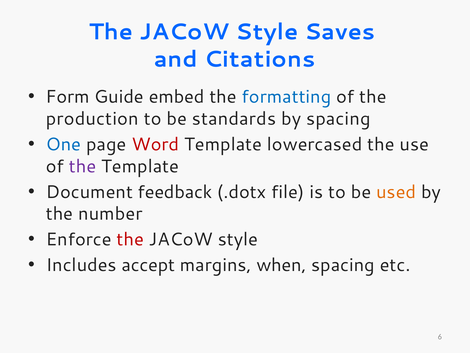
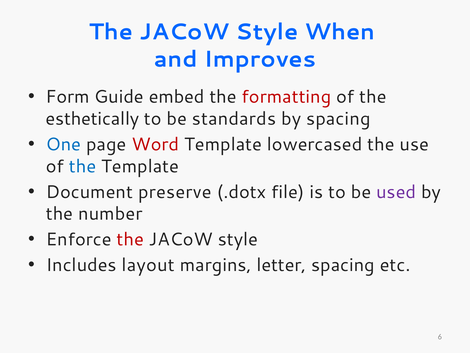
Saves: Saves -> When (340, 32)
Citations: Citations -> Improves (260, 59)
formatting colour: blue -> red (286, 97)
production: production -> esthetically (92, 119)
the colour: purple -> blue (83, 166)
feedback: feedback -> preserve (175, 192)
used colour: orange -> purple (396, 192)
accept: accept -> layout (148, 265)
when: when -> letter (282, 265)
